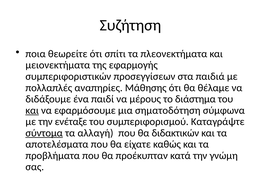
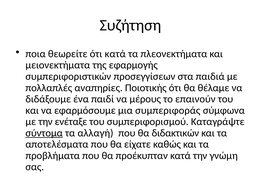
ότι σπίτι: σπίτι -> κατά (115, 54)
Μάθησης: Μάθησης -> Ποιοτικής (146, 88)
διάστημα: διάστημα -> επαινούν (195, 99)
και underline: present -> none (32, 111)
σηματοδότηση: σηματοδότηση -> συμπεριφοράς (168, 111)
